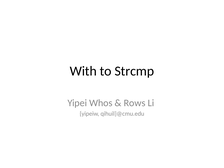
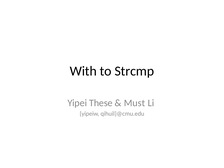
Whos: Whos -> These (101, 103)
Rows: Rows -> Must (135, 103)
